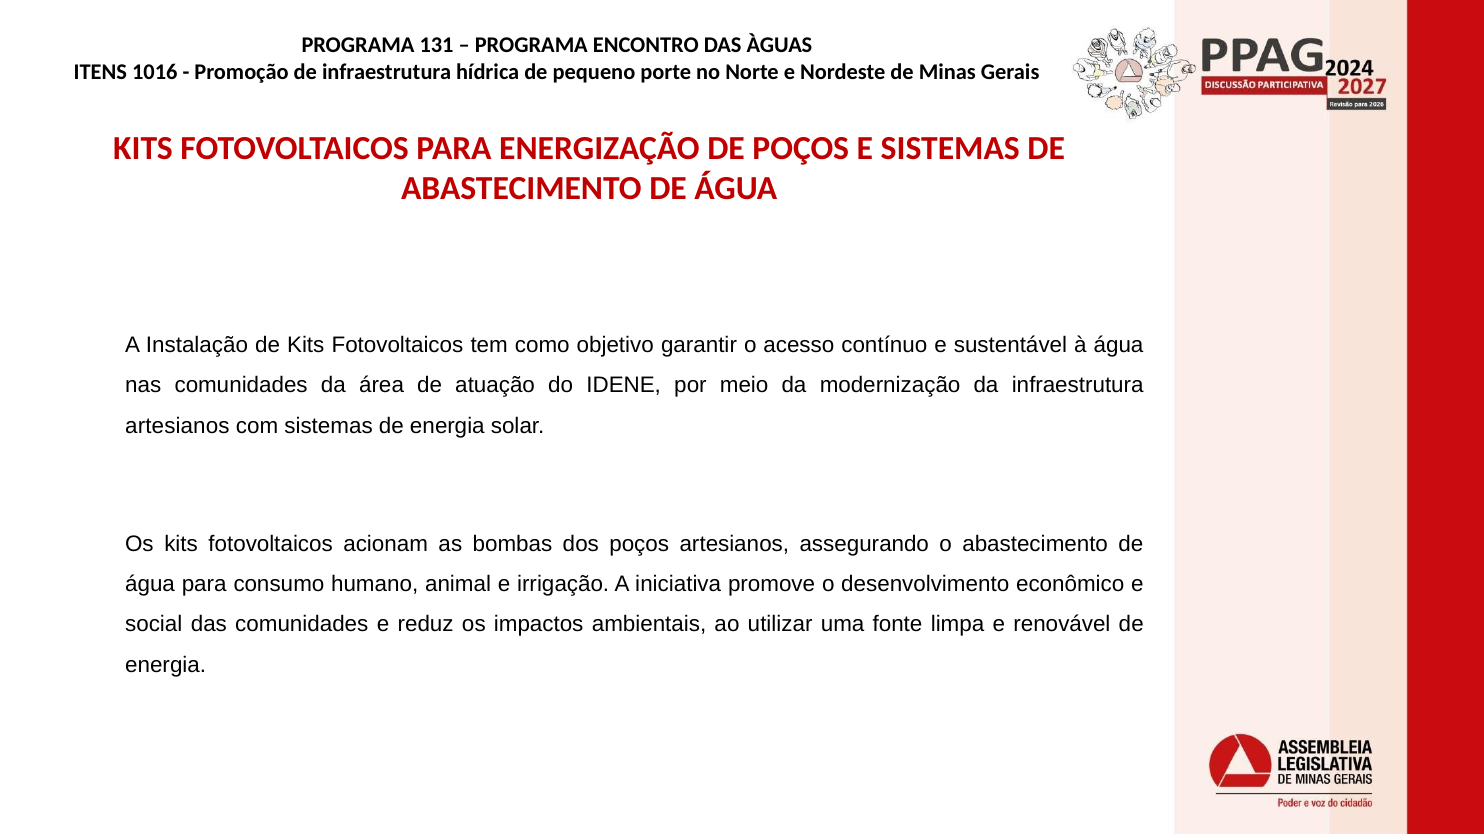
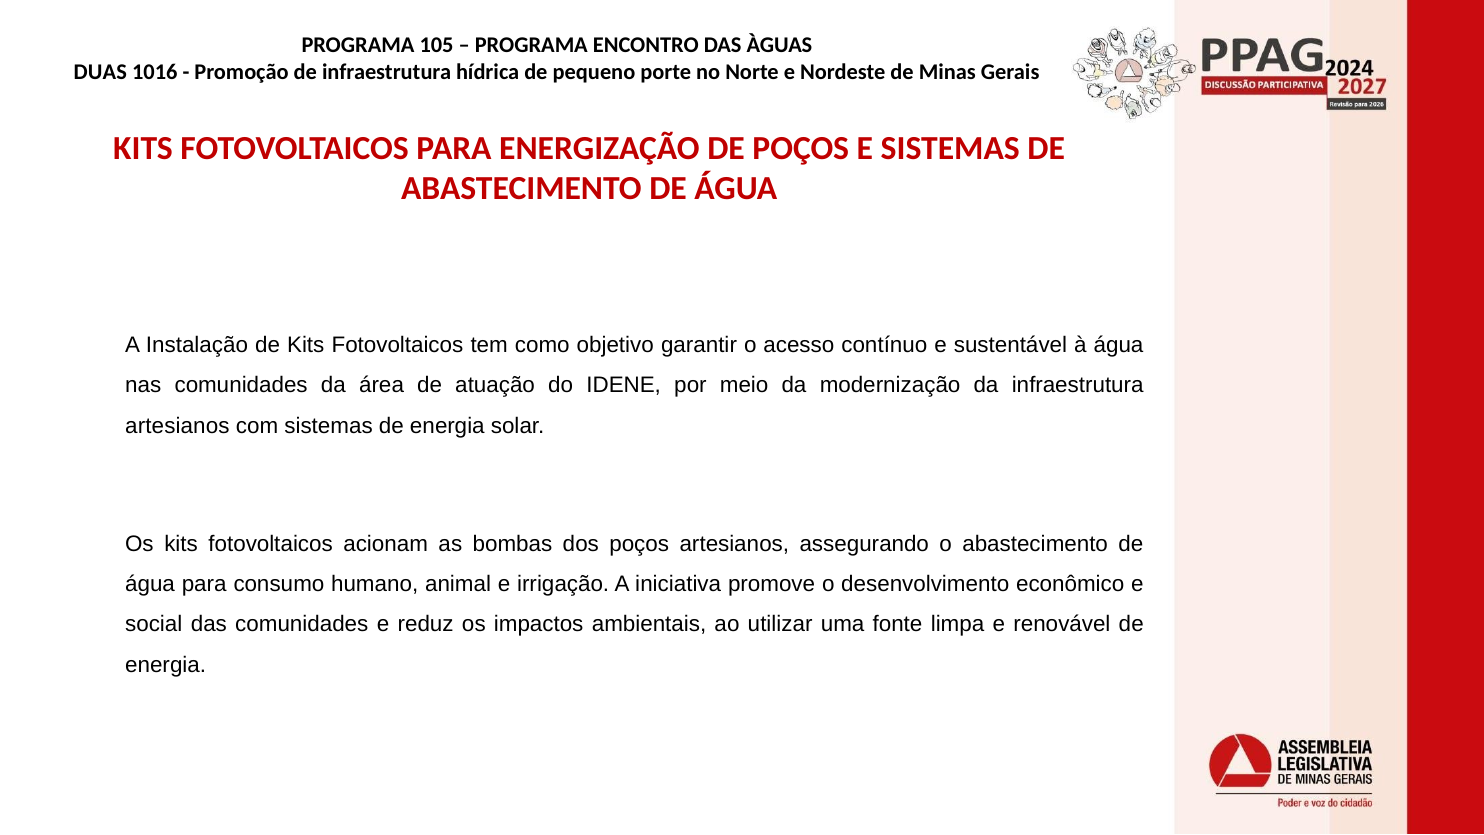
131: 131 -> 105 (437, 45)
ITENS: ITENS -> DUAS (100, 72)
